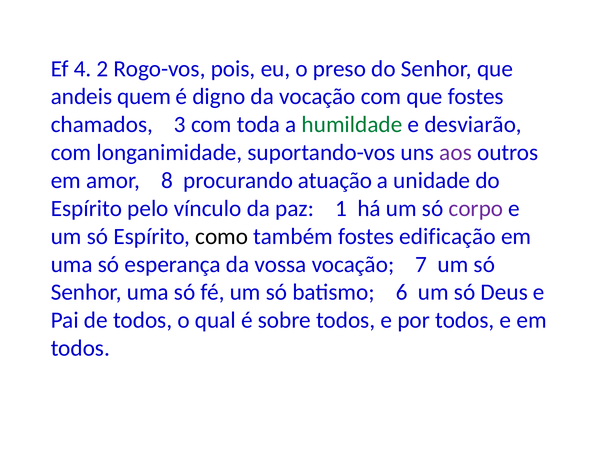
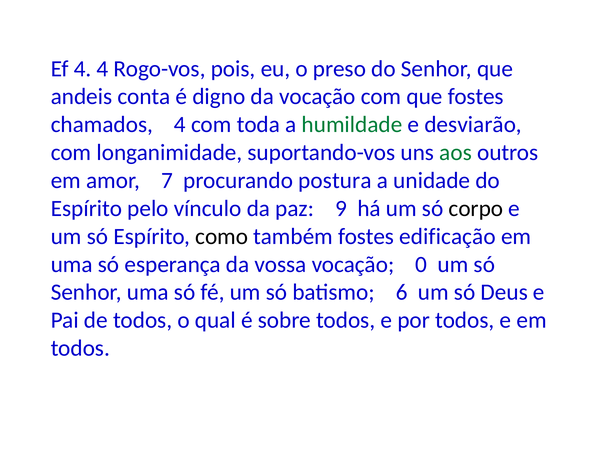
4 2: 2 -> 4 (102, 69)
quem: quem -> conta (144, 97)
chamados 3: 3 -> 4 (180, 125)
aos colour: purple -> green (456, 153)
8: 8 -> 7 (167, 181)
atuação: atuação -> postura (335, 181)
1: 1 -> 9 (341, 209)
corpo colour: purple -> black (476, 209)
7: 7 -> 0 (421, 264)
